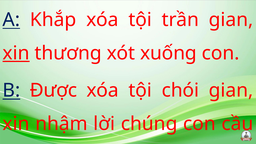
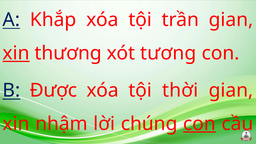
xuống: xuống -> tương (168, 53)
chói: chói -> thời (180, 90)
con underline: none -> present (199, 124)
